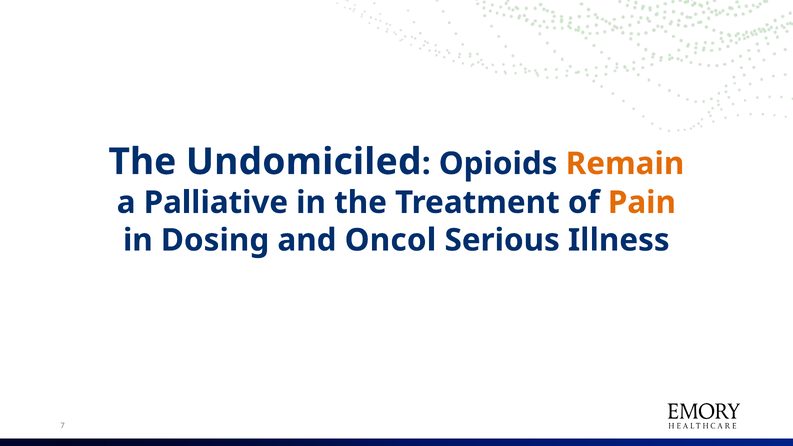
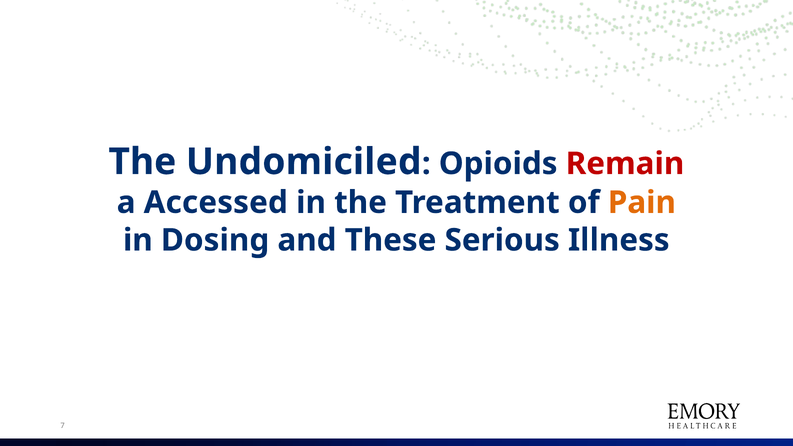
Remain colour: orange -> red (625, 164)
Palliative: Palliative -> Accessed (216, 203)
Oncol: Oncol -> These (391, 240)
